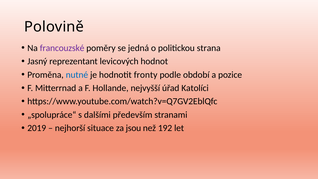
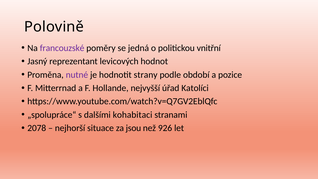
strana: strana -> vnitřní (209, 48)
nutné colour: blue -> purple (77, 75)
fronty: fronty -> strany (146, 75)
především: především -> kohabitaci (133, 115)
2019: 2019 -> 2078 (37, 128)
192: 192 -> 926 (165, 128)
